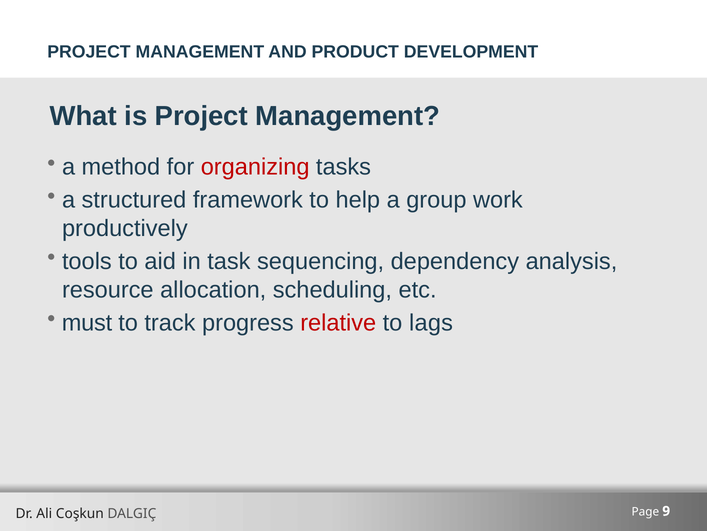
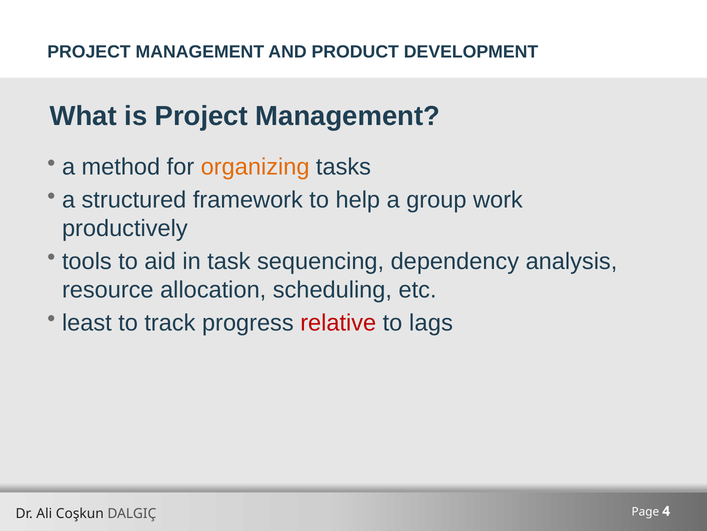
organizing colour: red -> orange (255, 167)
must: must -> least (87, 322)
9: 9 -> 4 (666, 510)
